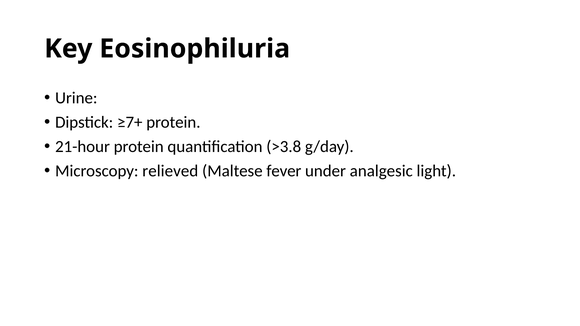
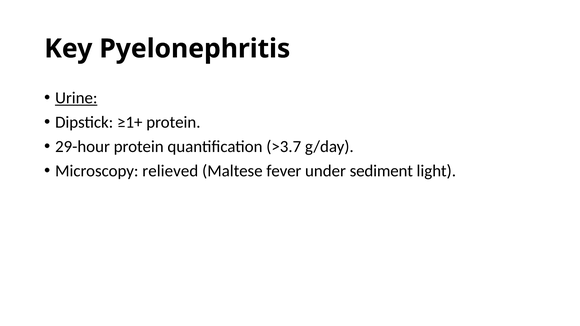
Eosinophiluria: Eosinophiluria -> Pyelonephritis (195, 49)
Urine underline: none -> present (76, 98)
≥7+: ≥7+ -> ≥1+ (130, 122)
21-hour: 21-hour -> 29-hour (83, 147)
>3.8: >3.8 -> >3.7 (284, 147)
analgesic: analgesic -> sediment (381, 171)
